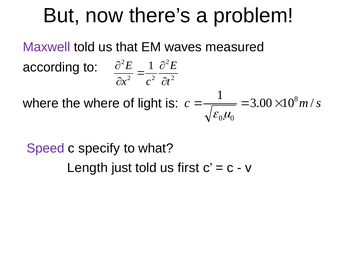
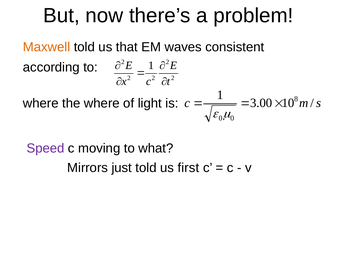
Maxwell colour: purple -> orange (47, 47)
measured: measured -> consistent (235, 47)
specify: specify -> moving (99, 148)
Length: Length -> Mirrors (88, 168)
